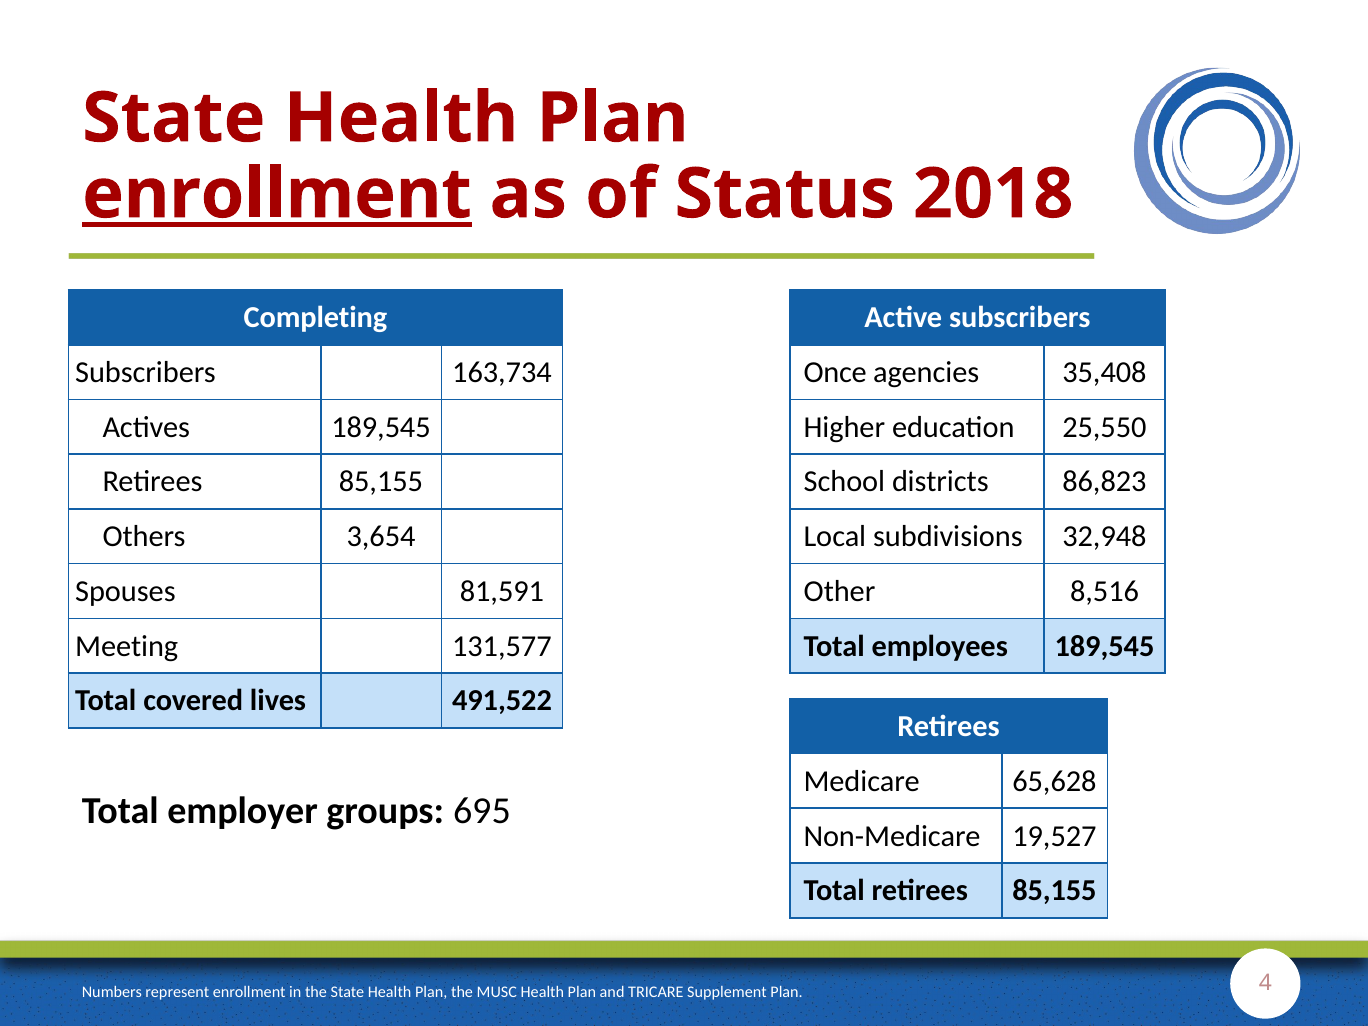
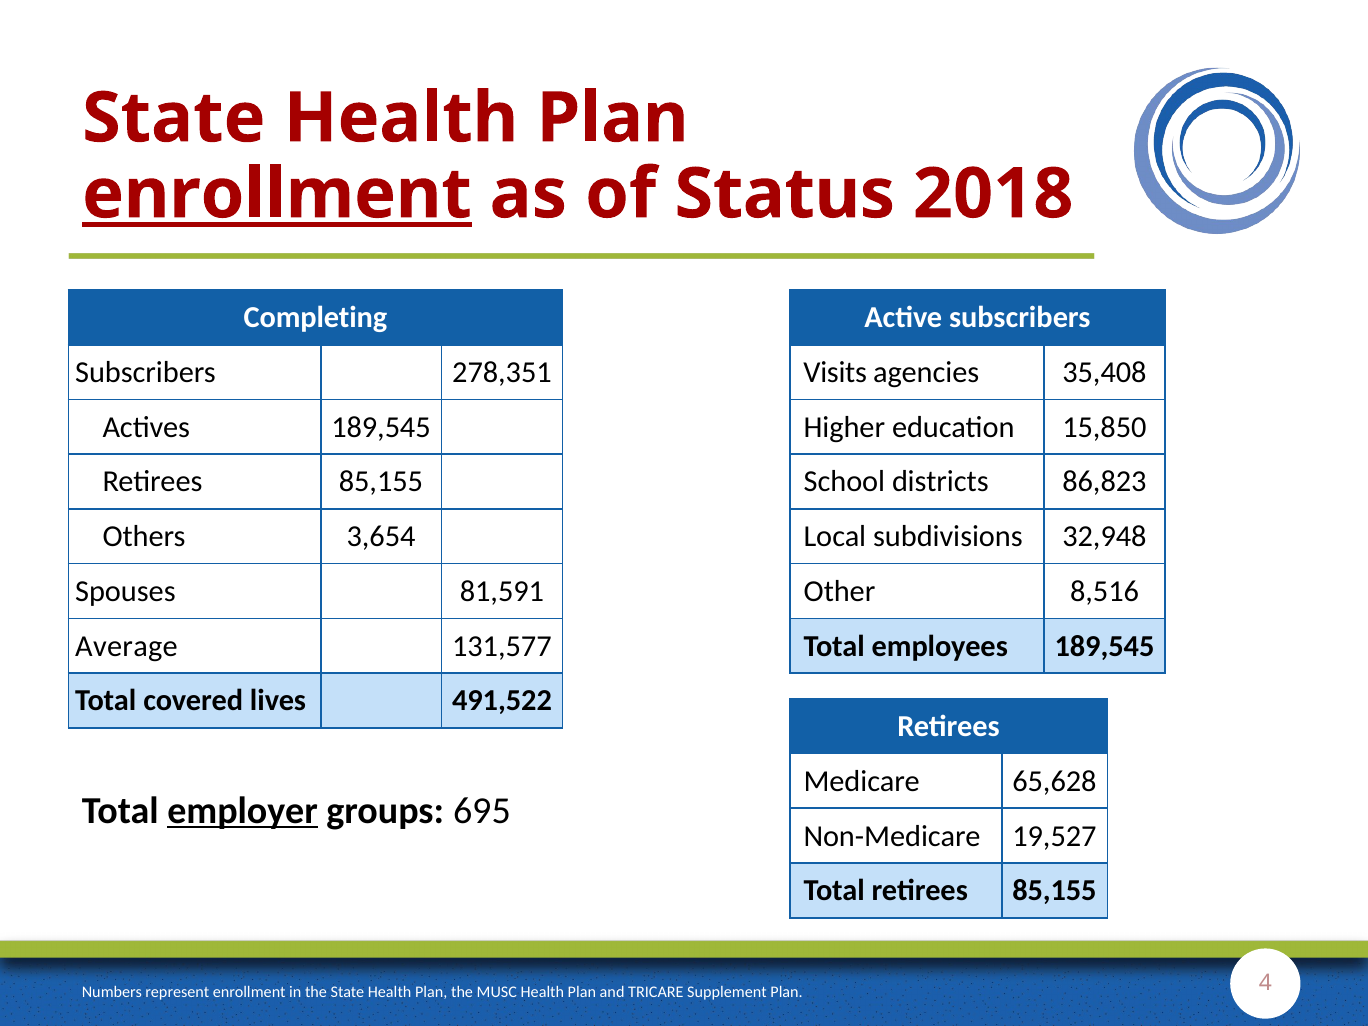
163,734: 163,734 -> 278,351 (502, 372)
Once: Once -> Visits (835, 372)
25,550: 25,550 -> 15,850 (1104, 427)
Meeting: Meeting -> Average (127, 646)
employer underline: none -> present (243, 811)
